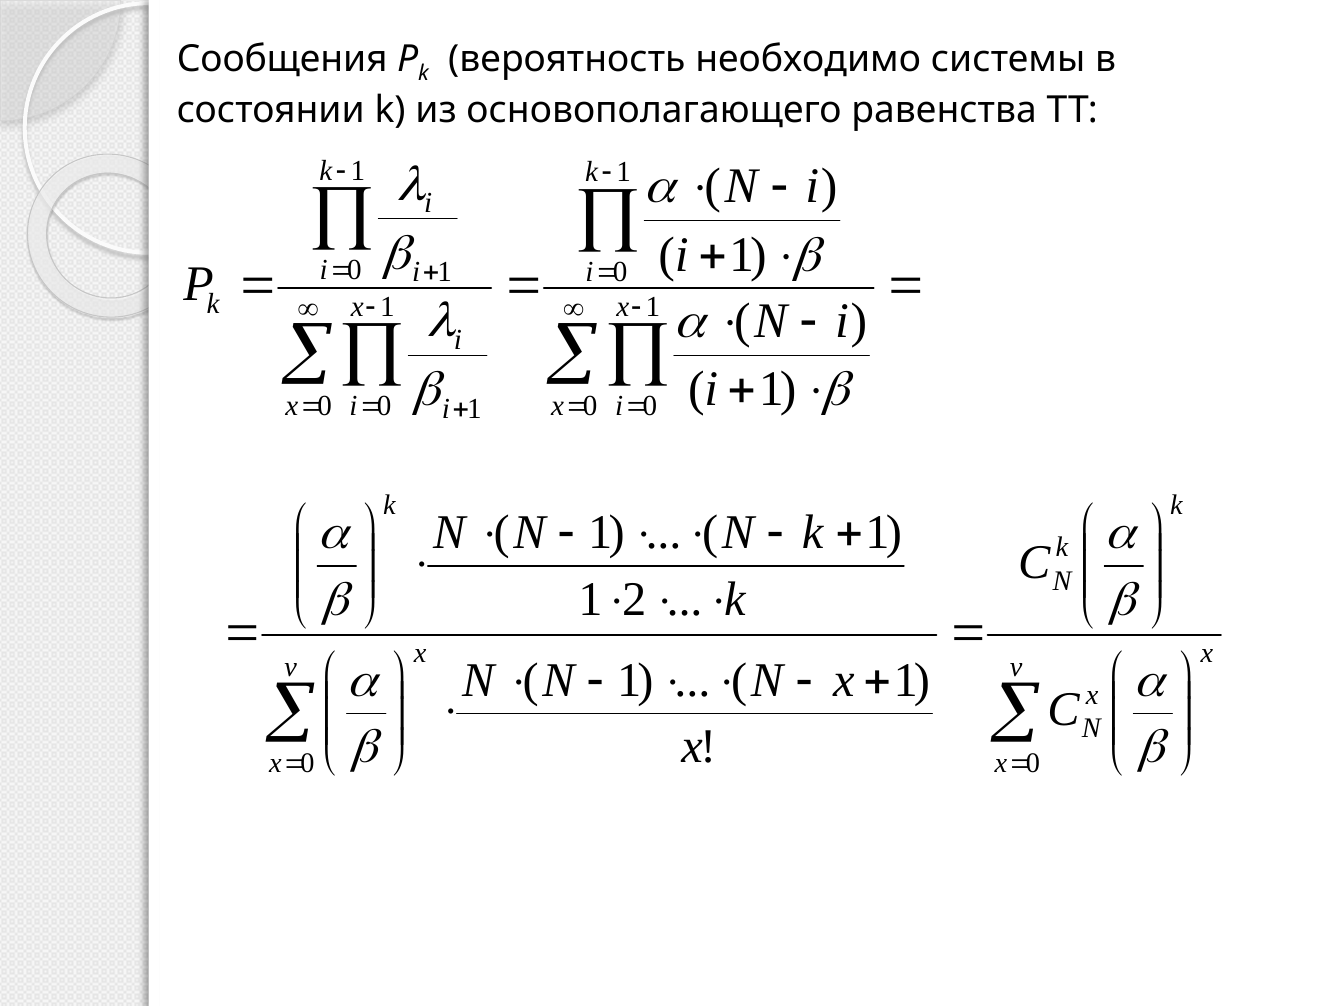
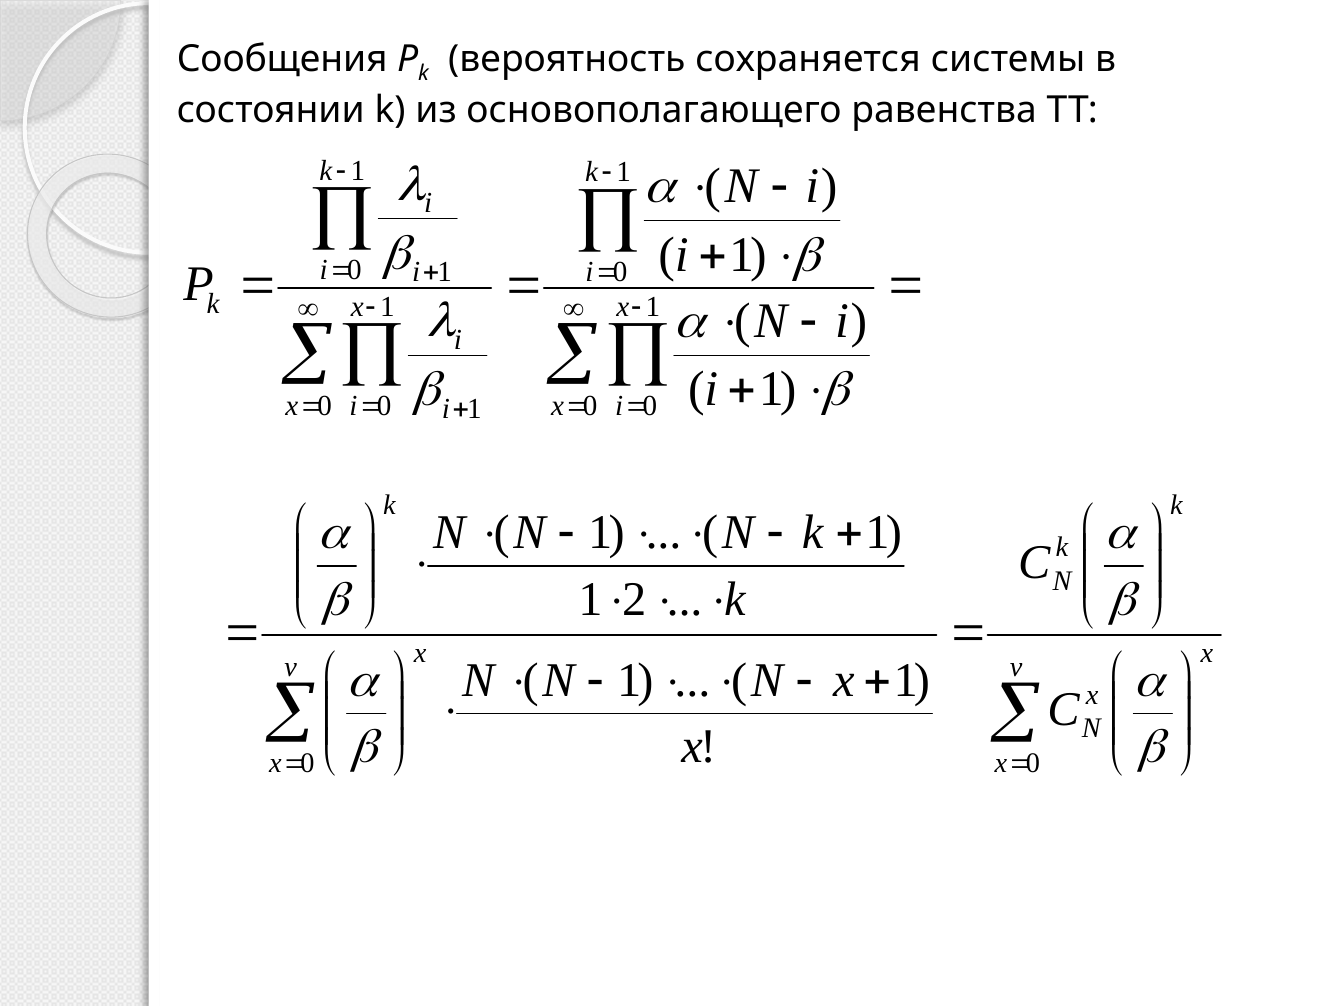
необходимо: необходимо -> сохраняется (808, 59)
